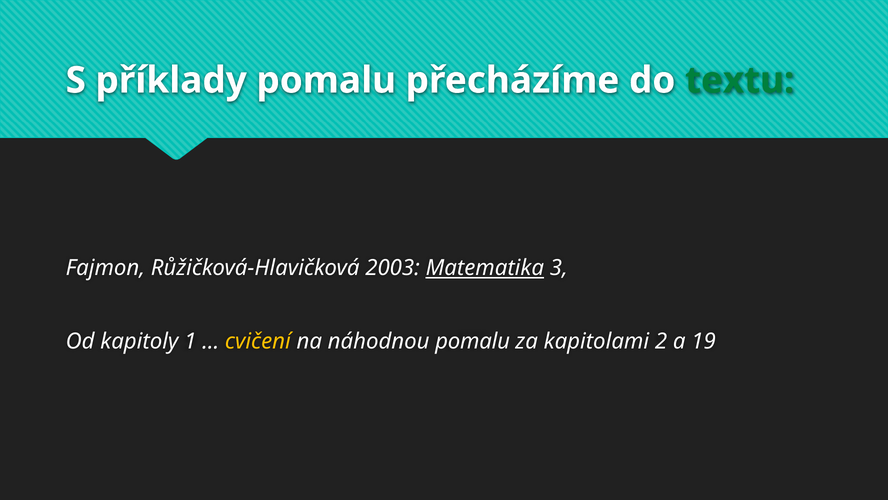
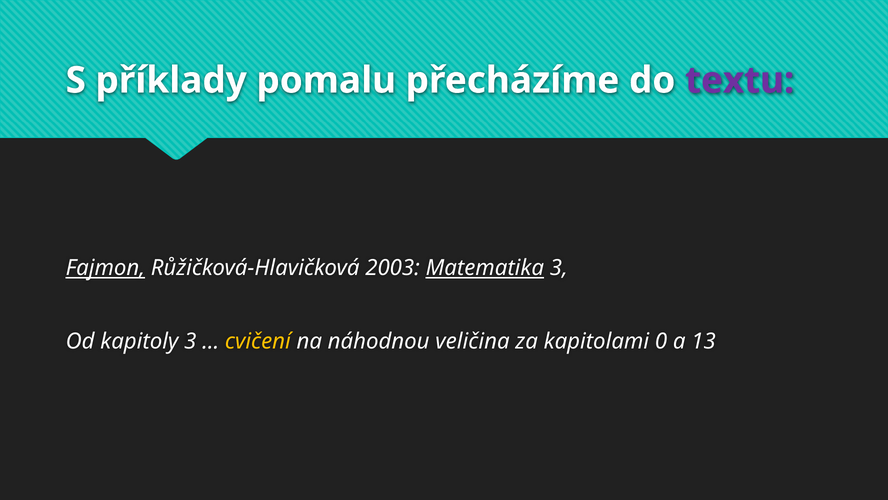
textu colour: green -> purple (740, 80)
Fajmon underline: none -> present (105, 268)
kapitoly 1: 1 -> 3 (190, 341)
náhodnou pomalu: pomalu -> veličina (472, 341)
2: 2 -> 0 (661, 341)
19: 19 -> 13 (704, 341)
